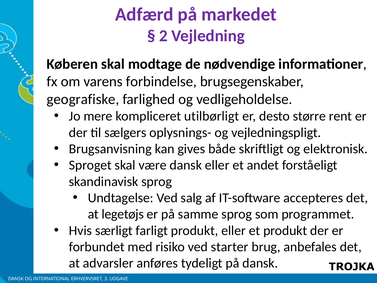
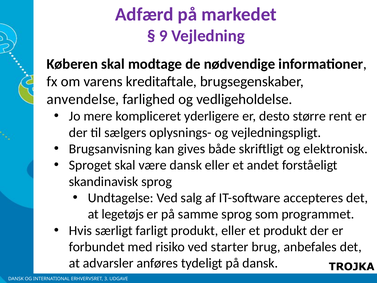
2: 2 -> 9 (163, 36)
forbindelse: forbindelse -> kreditaftale (161, 82)
geografiske: geografiske -> anvendelse (83, 99)
utilbørligt: utilbørligt -> yderligere (212, 116)
